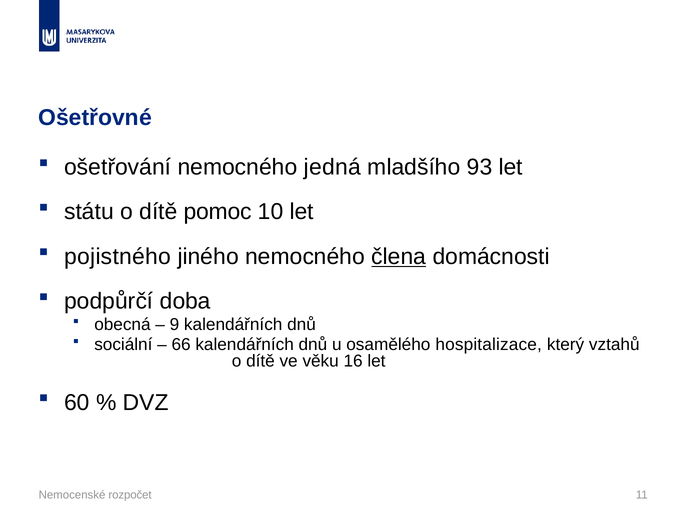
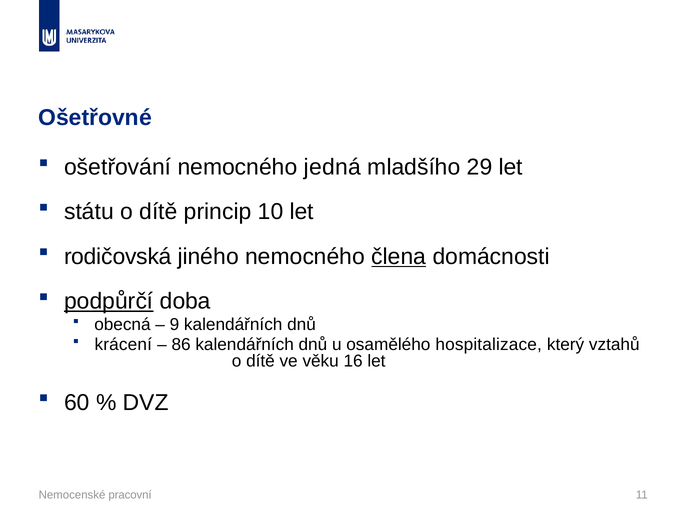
93: 93 -> 29 (480, 167)
pomoc: pomoc -> princip (218, 212)
pojistného: pojistného -> rodičovská (118, 257)
podpůrčí underline: none -> present (109, 301)
sociální: sociální -> krácení (123, 344)
66: 66 -> 86 (181, 344)
rozpočet: rozpočet -> pracovní (130, 495)
